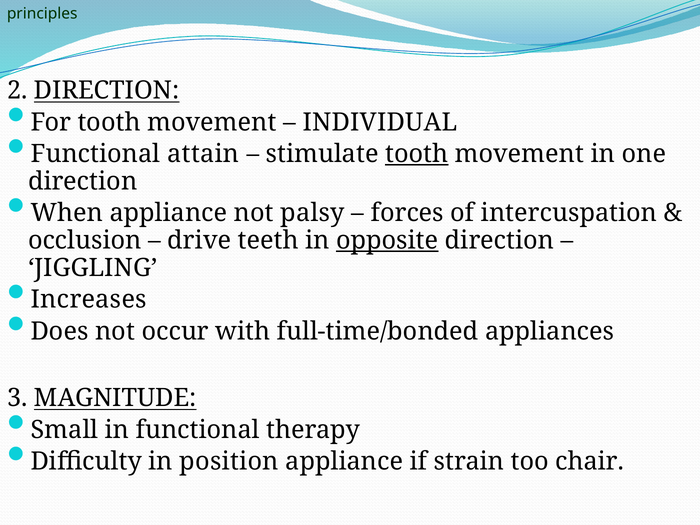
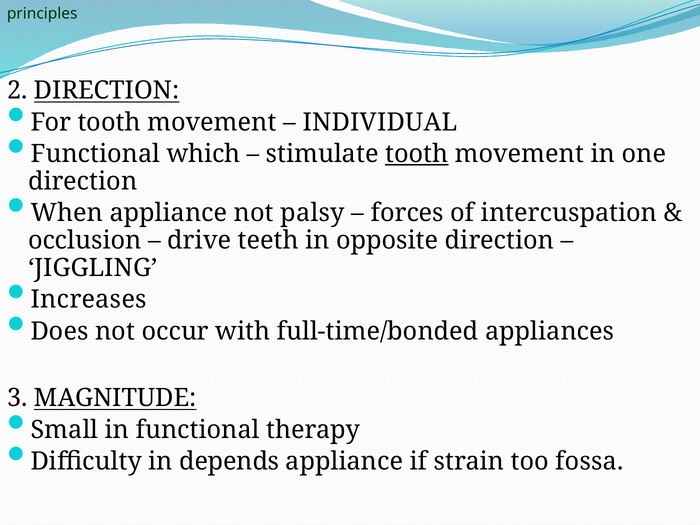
attain: attain -> which (204, 154)
opposite underline: present -> none (387, 240)
position: position -> depends (229, 462)
chair: chair -> fossa (590, 462)
